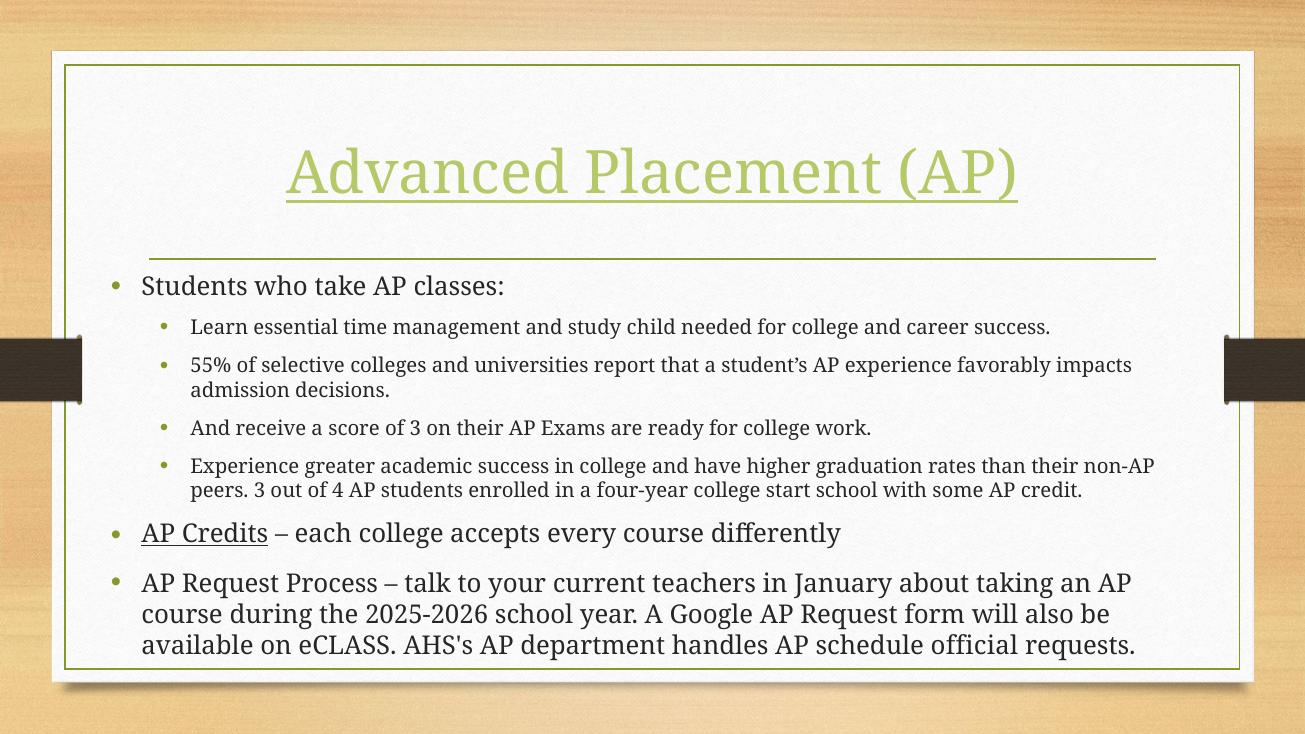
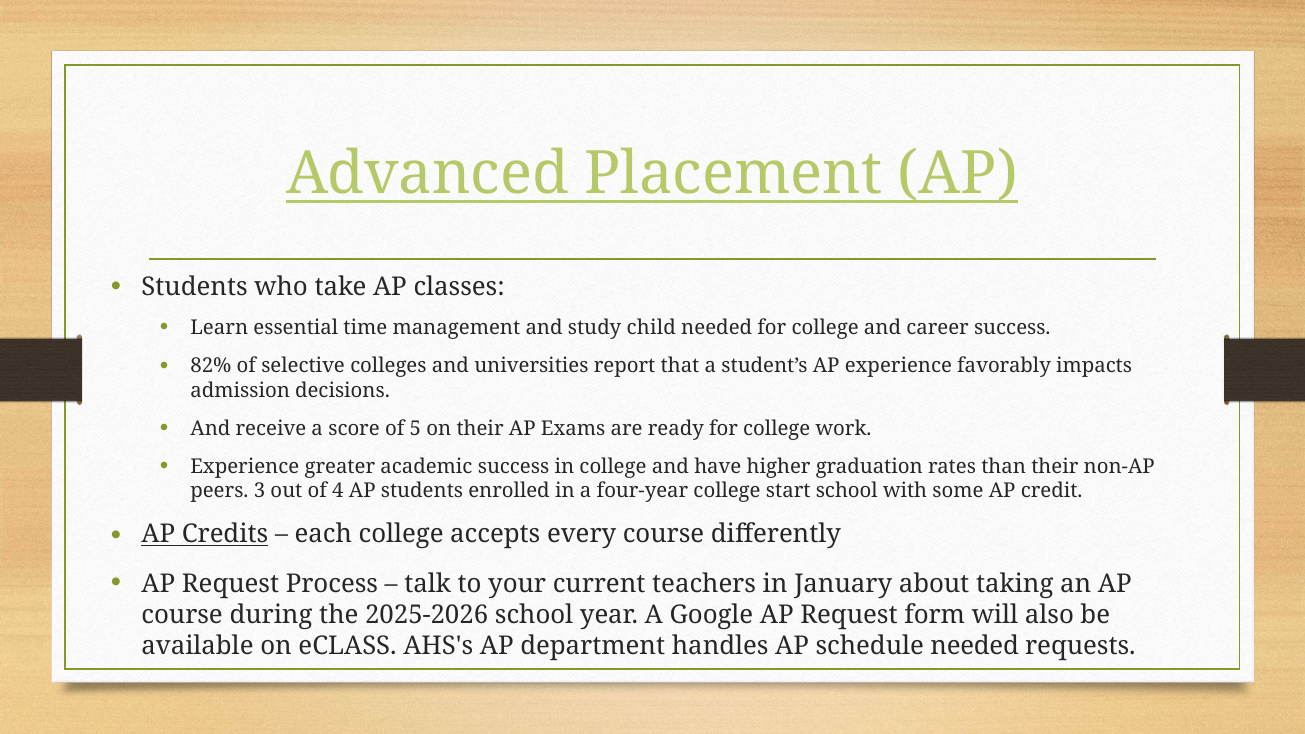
55%: 55% -> 82% (211, 366)
of 3: 3 -> 5 (415, 429)
schedule official: official -> needed (975, 646)
